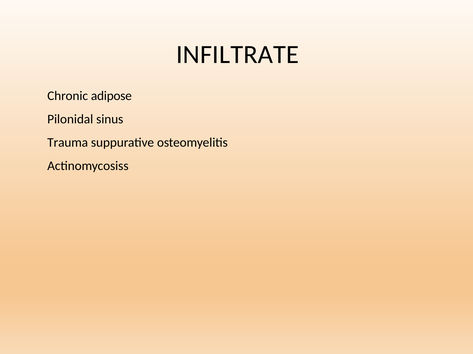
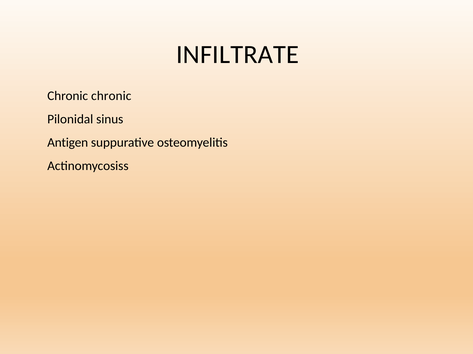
Chronic adipose: adipose -> chronic (111, 96)
Trauma: Trauma -> Antigen (68, 143)
